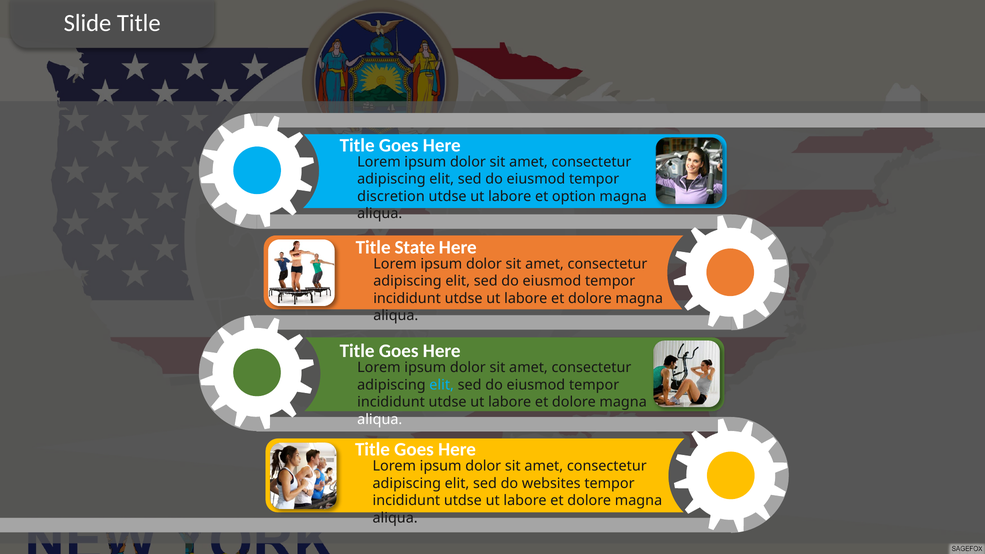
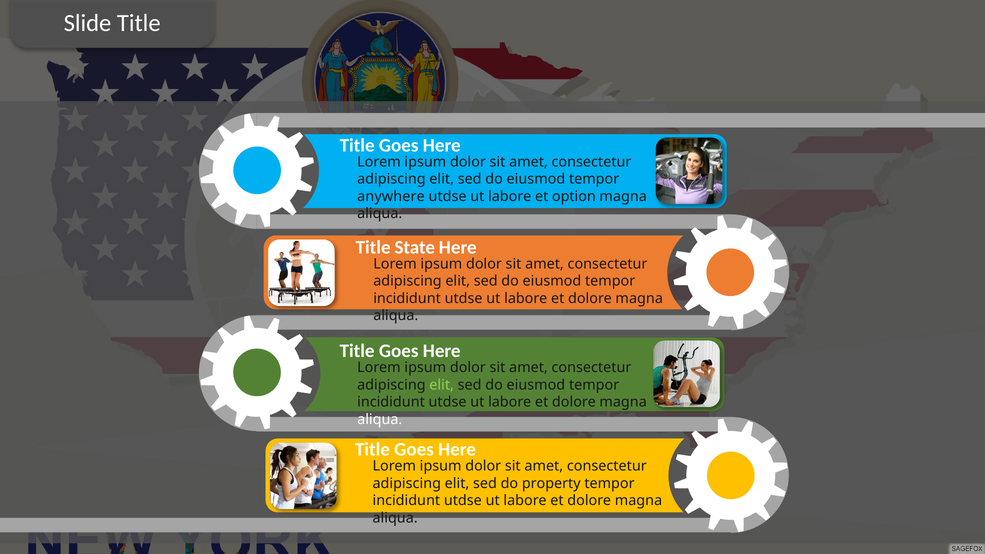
discretion: discretion -> anywhere (391, 196)
elit colour: light blue -> light green (442, 385)
websites: websites -> property (551, 483)
